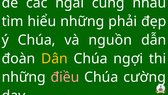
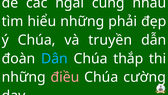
nguồn: nguồn -> truyền (110, 40)
Dân colour: yellow -> light blue (54, 58)
ngợi: ngợi -> thắp (128, 58)
